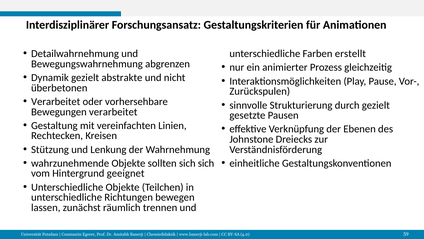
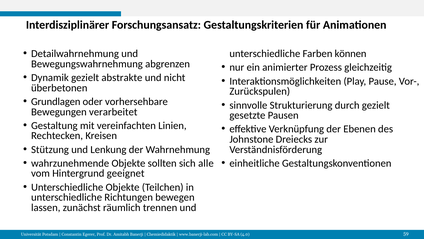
erstellt: erstellt -> können (351, 54)
Verarbeitet: Verarbeitet -> Grundlagen (56, 101)
sich sich: sich -> alle (206, 163)
